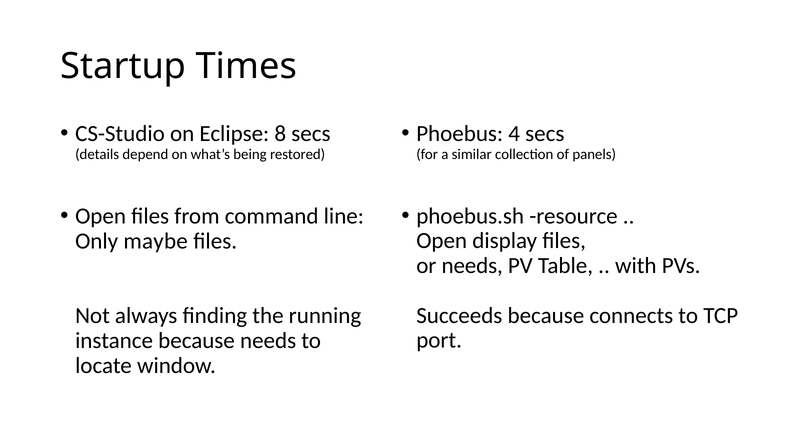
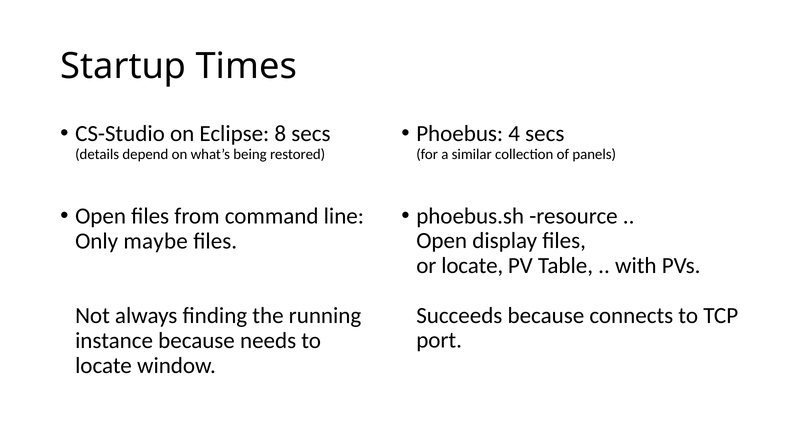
or needs: needs -> locate (472, 266)
